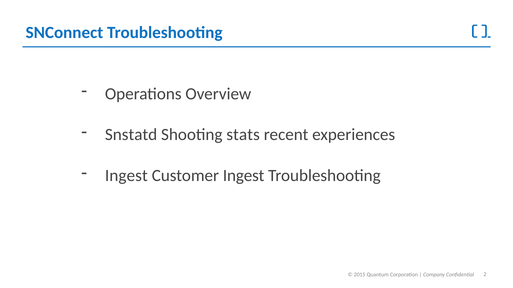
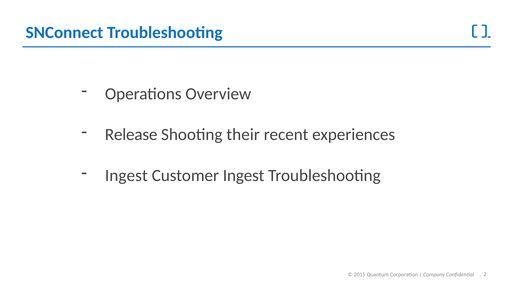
Snstatd: Snstatd -> Release (131, 135)
stats: stats -> their (243, 135)
